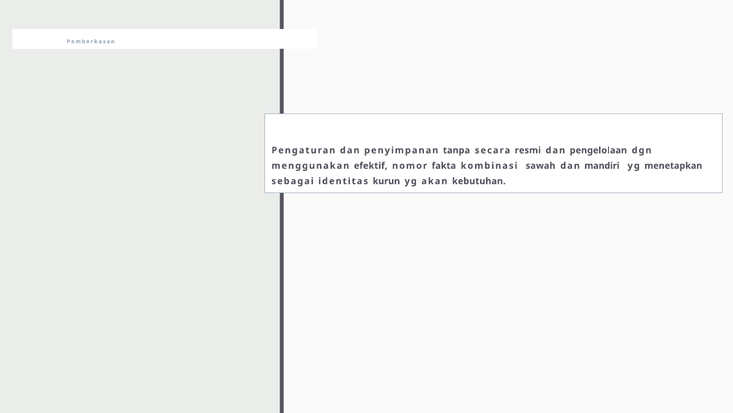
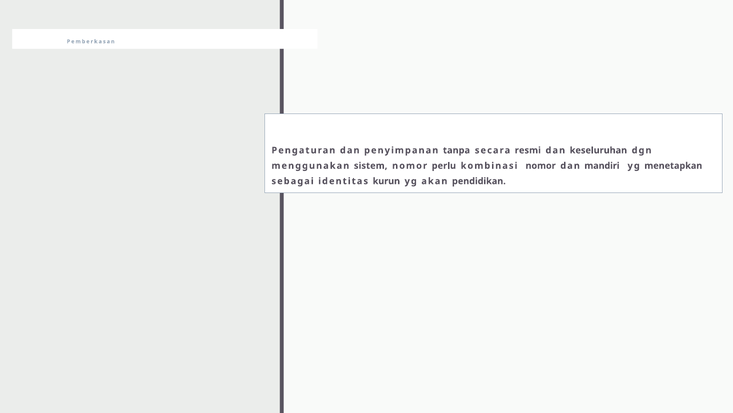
pengelolaan: pengelolaan -> keseluruhan (598, 150)
efektif: efektif -> sistem (371, 165)
fakta: fakta -> perlu (444, 165)
kombinasi sawah: sawah -> nomor (541, 165)
kebutuhan: kebutuhan -> pendidikan (479, 181)
